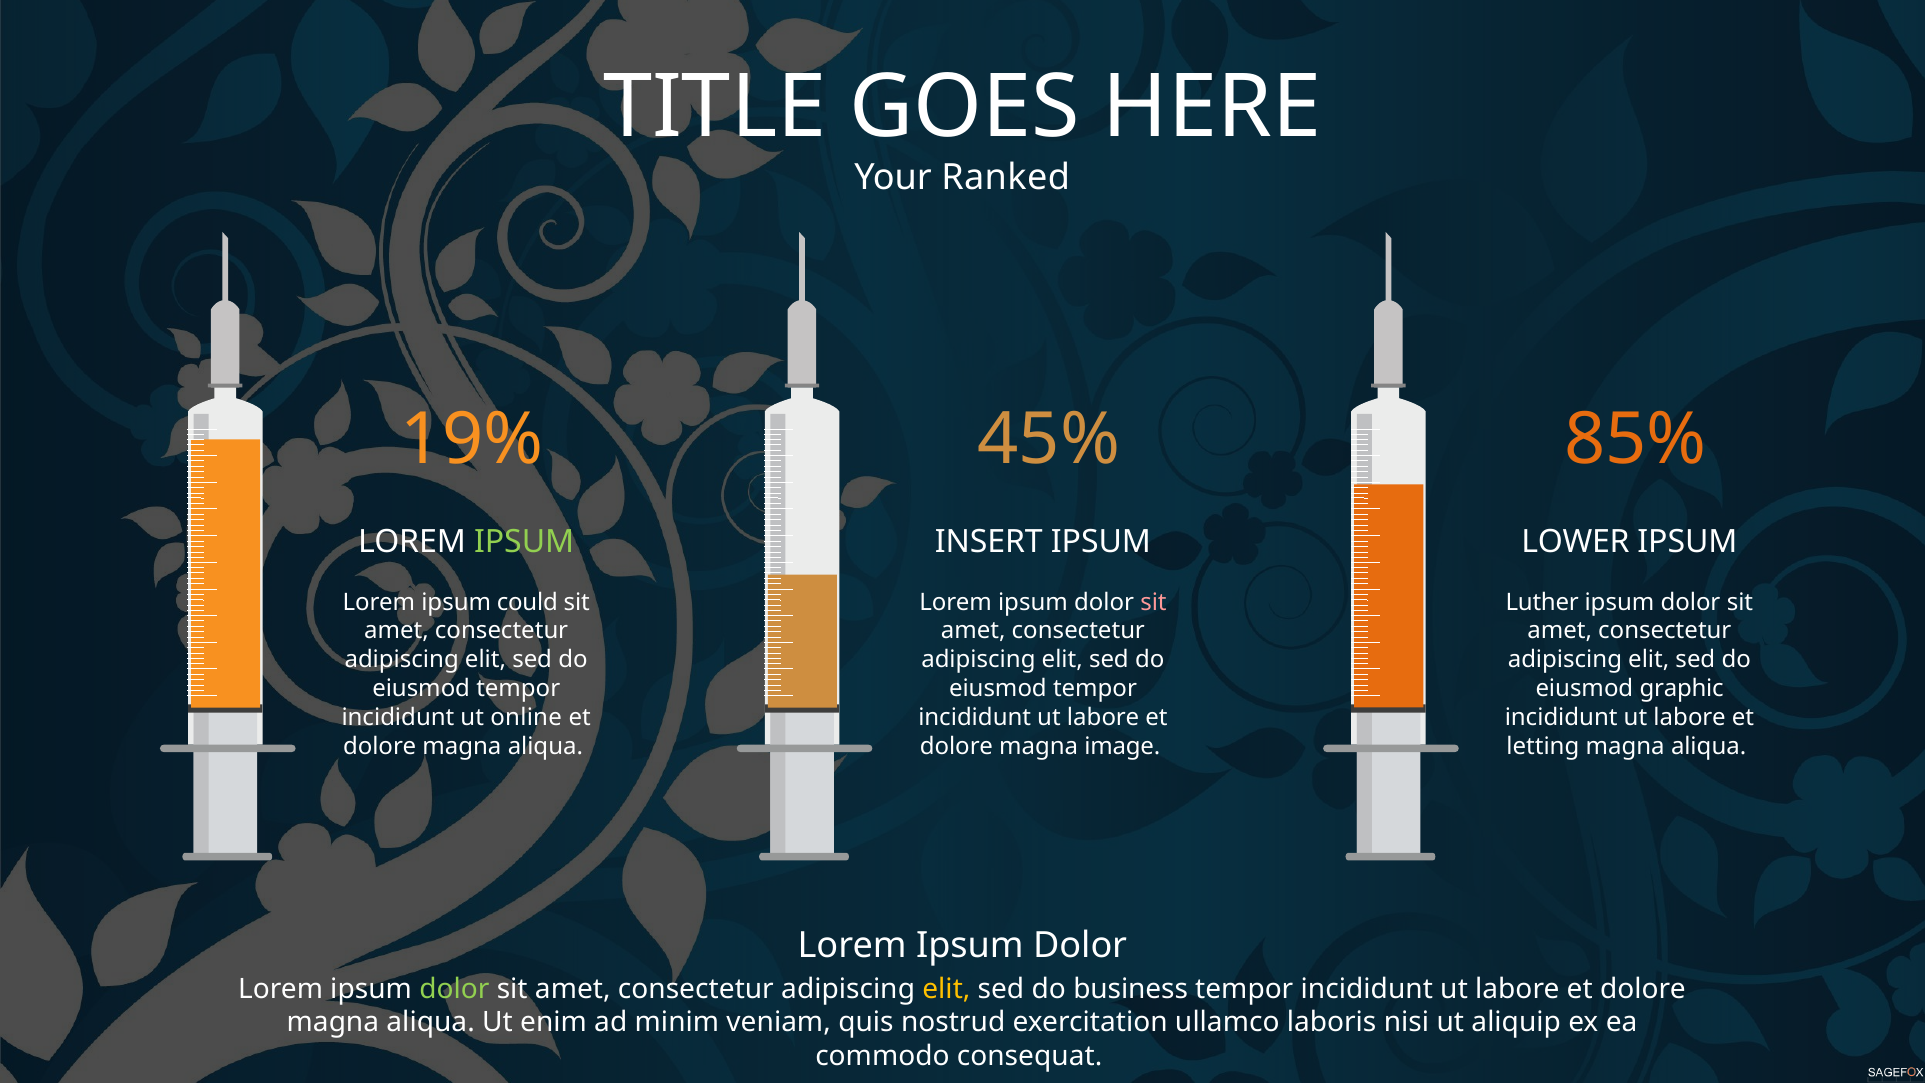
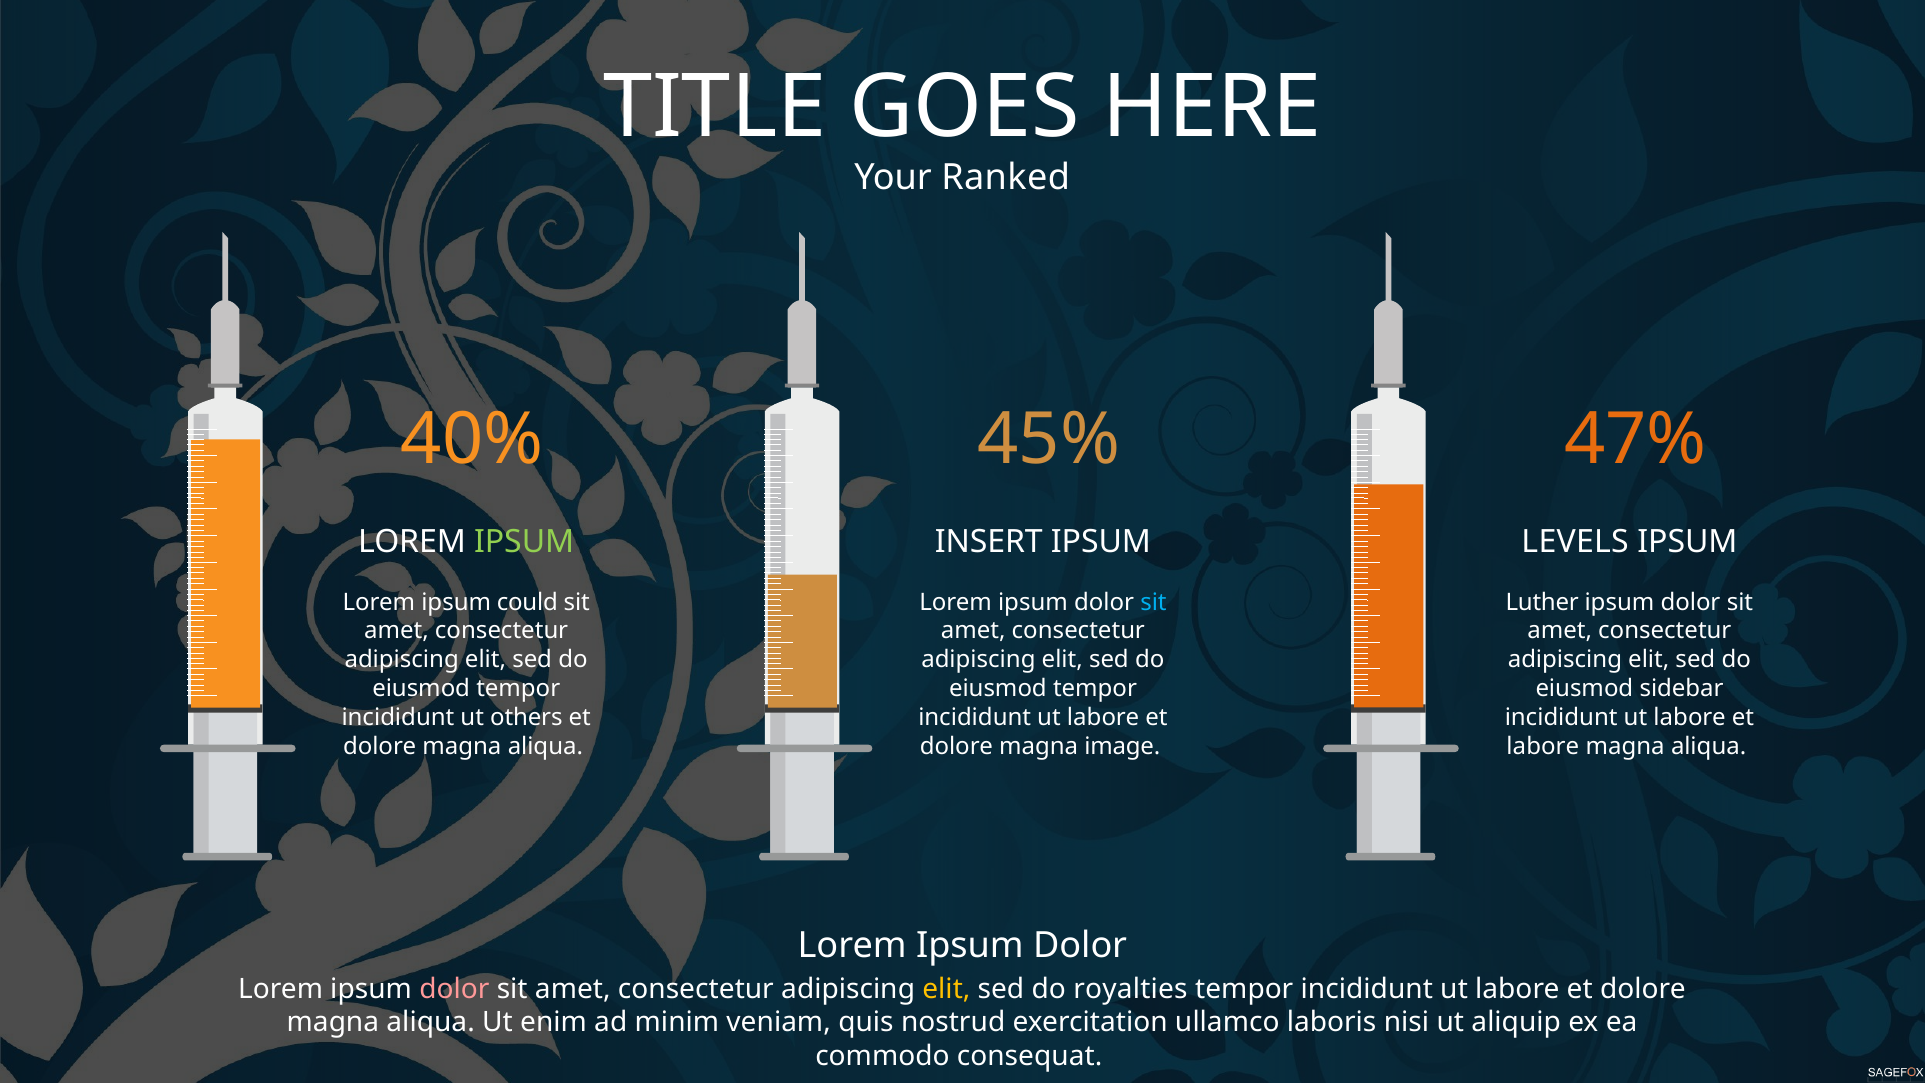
19%: 19% -> 40% (472, 440)
85%: 85% -> 47% (1635, 440)
LOWER: LOWER -> LEVELS (1575, 542)
sit colour: pink -> light blue (1153, 602)
graphic: graphic -> sidebar (1682, 689)
online: online -> others (526, 718)
letting: letting -> labore (1543, 746)
dolor colour: light green -> pink (454, 989)
business: business -> royalties (1130, 989)
